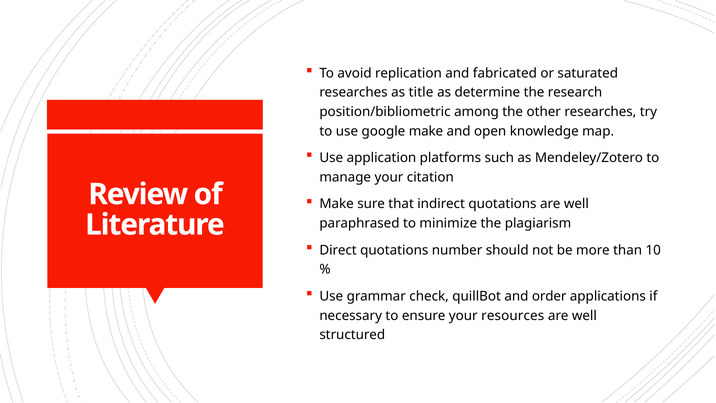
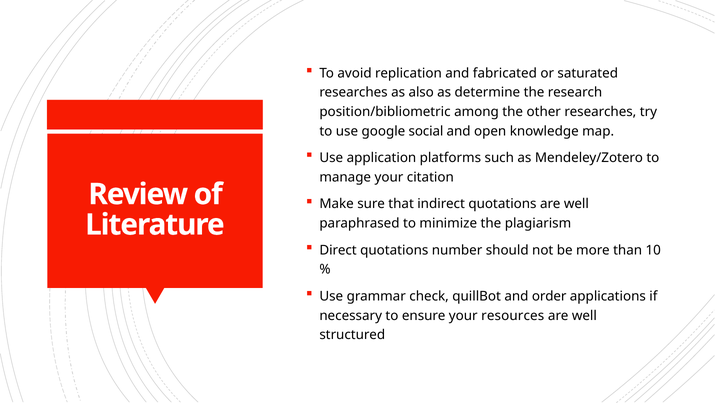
title: title -> also (421, 92)
google make: make -> social (426, 131)
